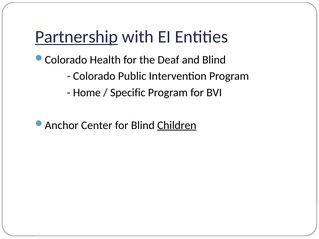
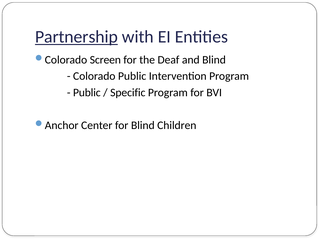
Health: Health -> Screen (105, 60)
Home: Home -> Public (87, 93)
Children underline: present -> none (177, 125)
